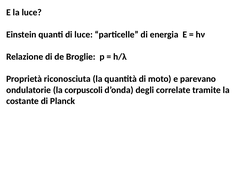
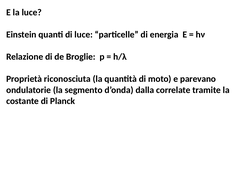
corpuscoli: corpuscoli -> segmento (84, 90)
degli: degli -> dalla (145, 90)
